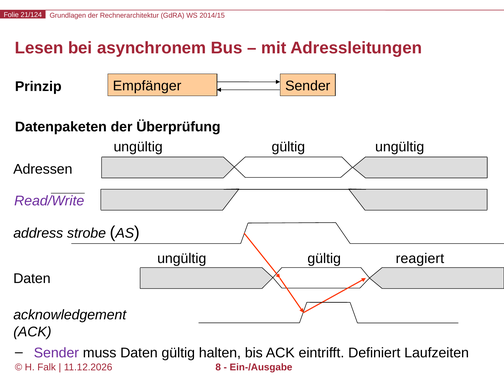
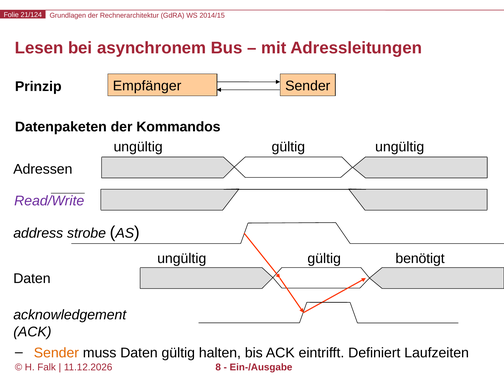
Überprüfung: Überprüfung -> Kommandos (178, 127)
reagiert: reagiert -> benötigt (420, 259)
Sender colour: purple -> orange (56, 353)
